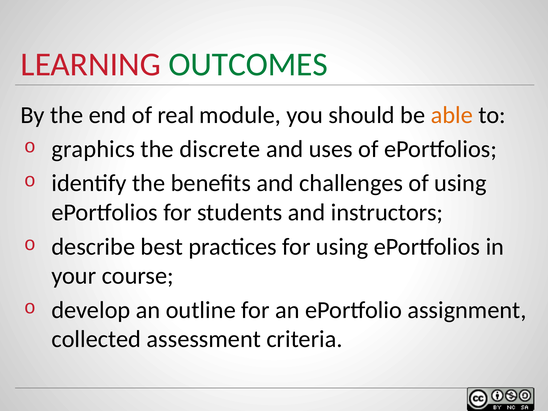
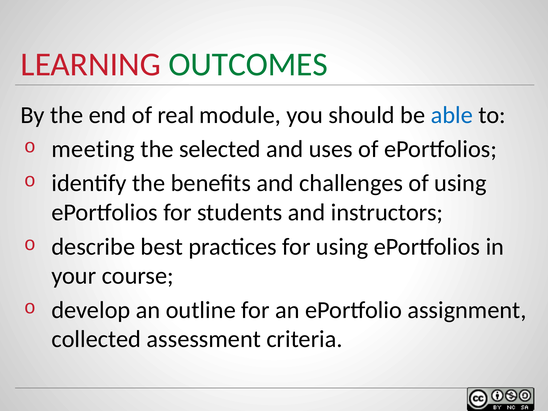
able colour: orange -> blue (452, 115)
graphics: graphics -> meeting (93, 149)
discrete: discrete -> selected (220, 149)
